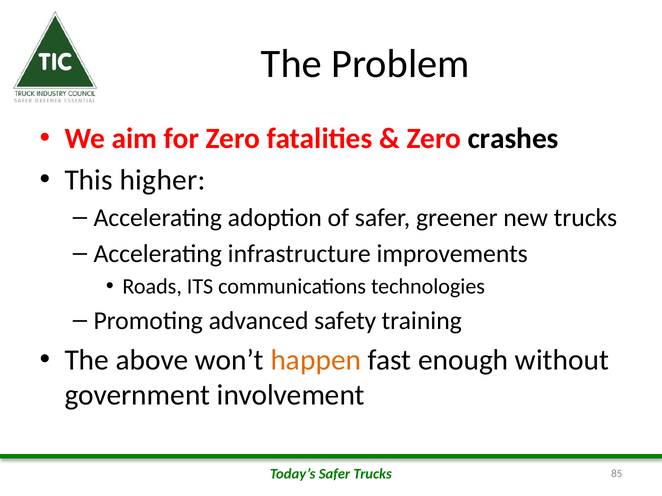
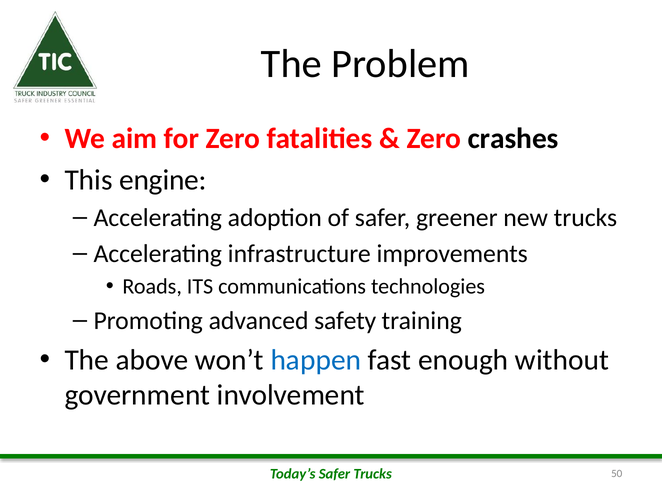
higher: higher -> engine (163, 180)
happen colour: orange -> blue (316, 360)
85: 85 -> 50 (617, 474)
